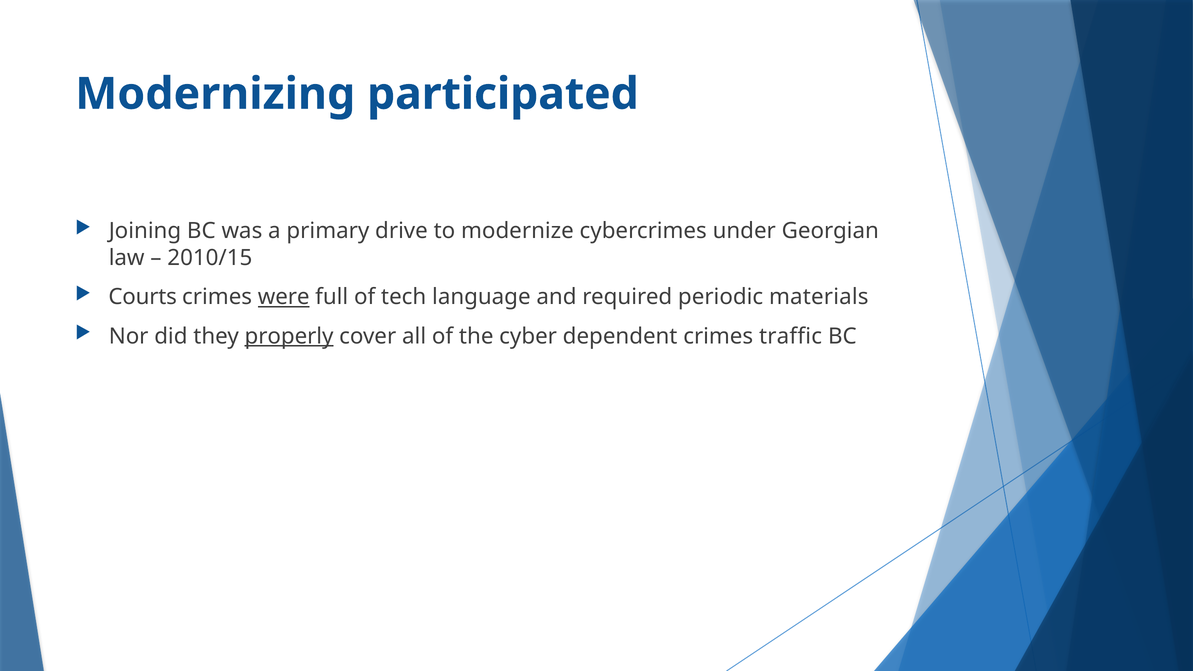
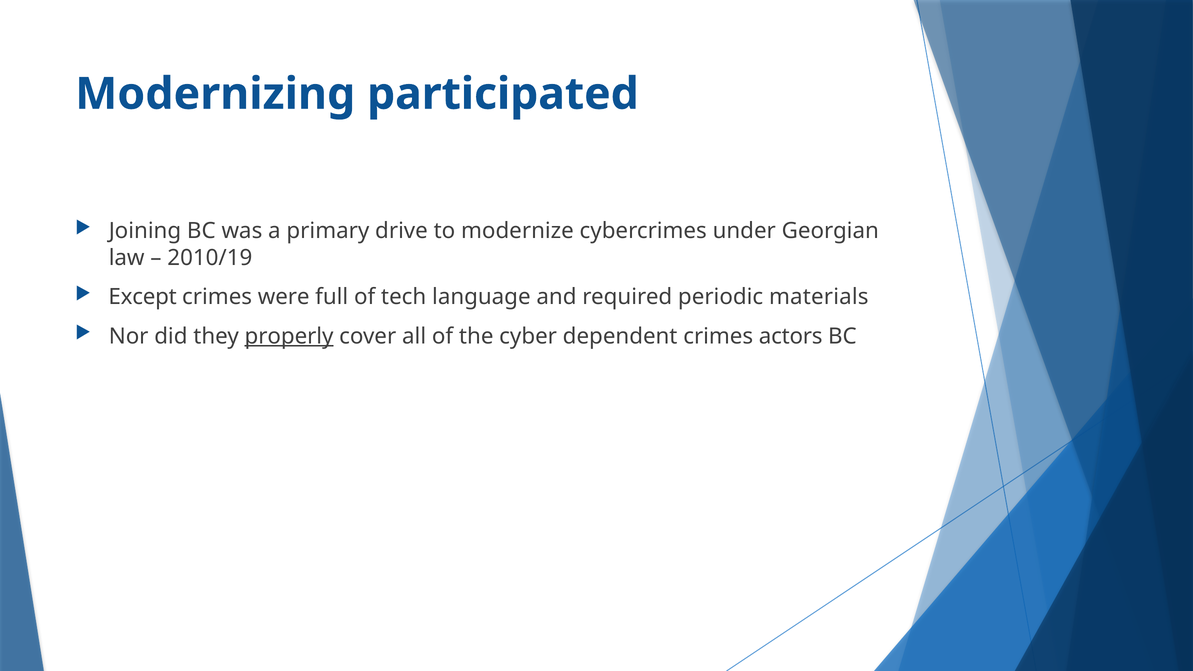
2010/15: 2010/15 -> 2010/19 (210, 258)
Courts: Courts -> Except (143, 297)
were underline: present -> none (284, 297)
traffic: traffic -> actors (791, 336)
